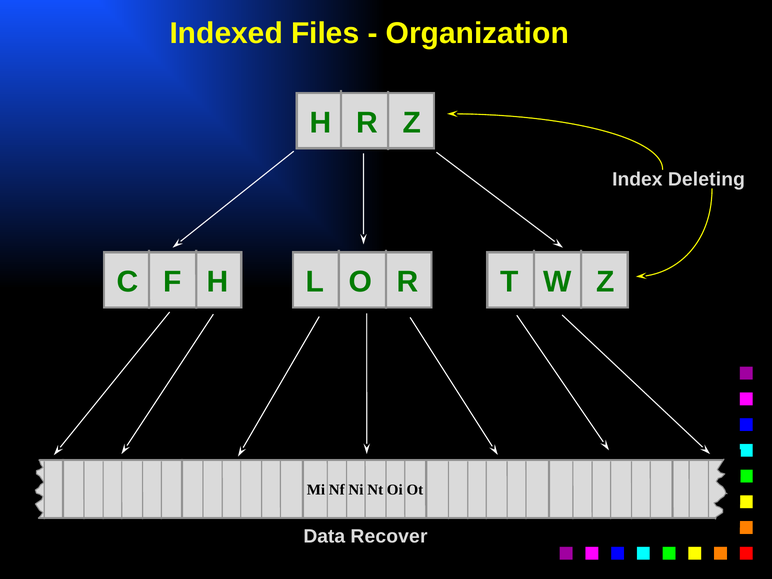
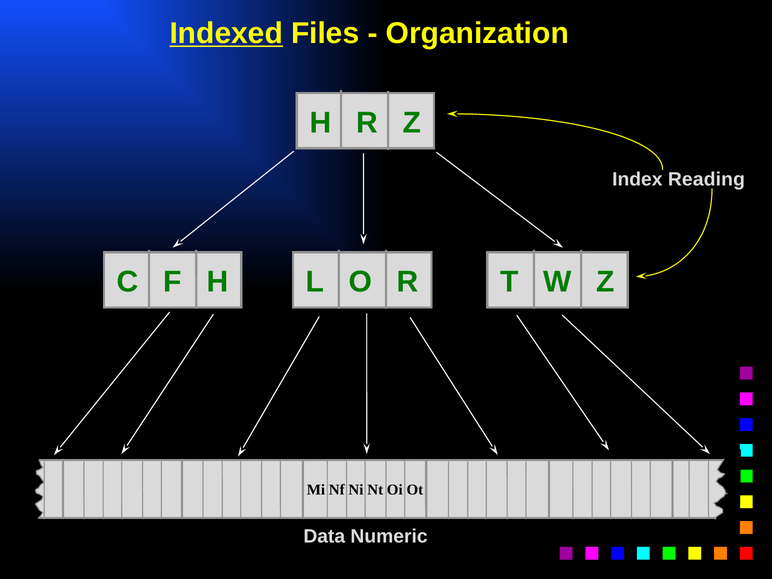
Indexed underline: none -> present (226, 33)
Deleting: Deleting -> Reading (706, 179)
Recover: Recover -> Numeric (389, 536)
